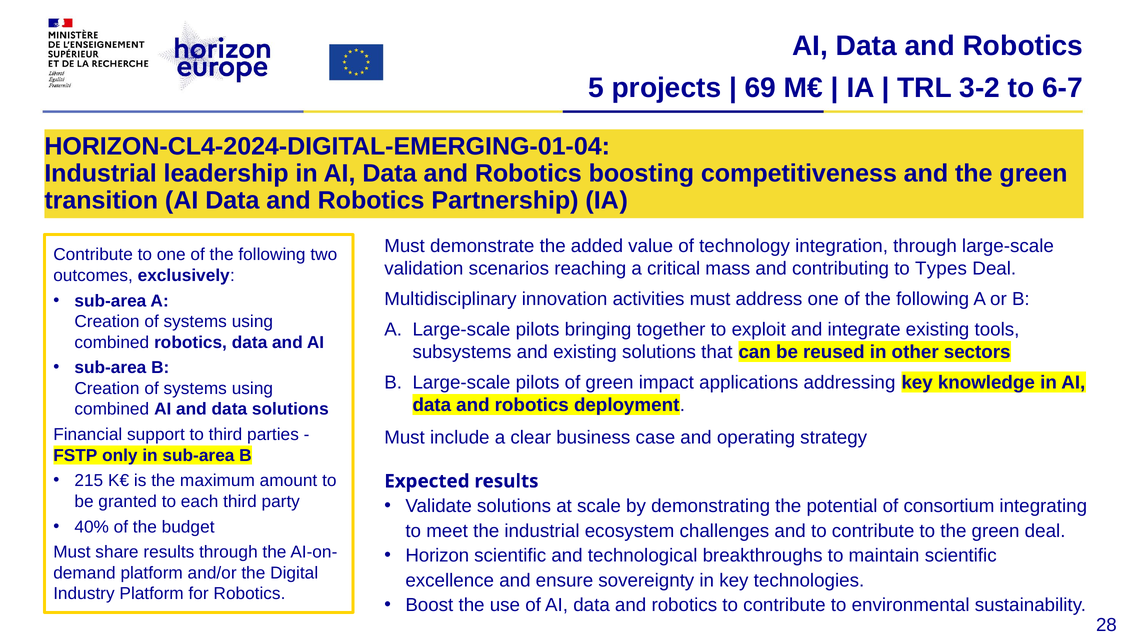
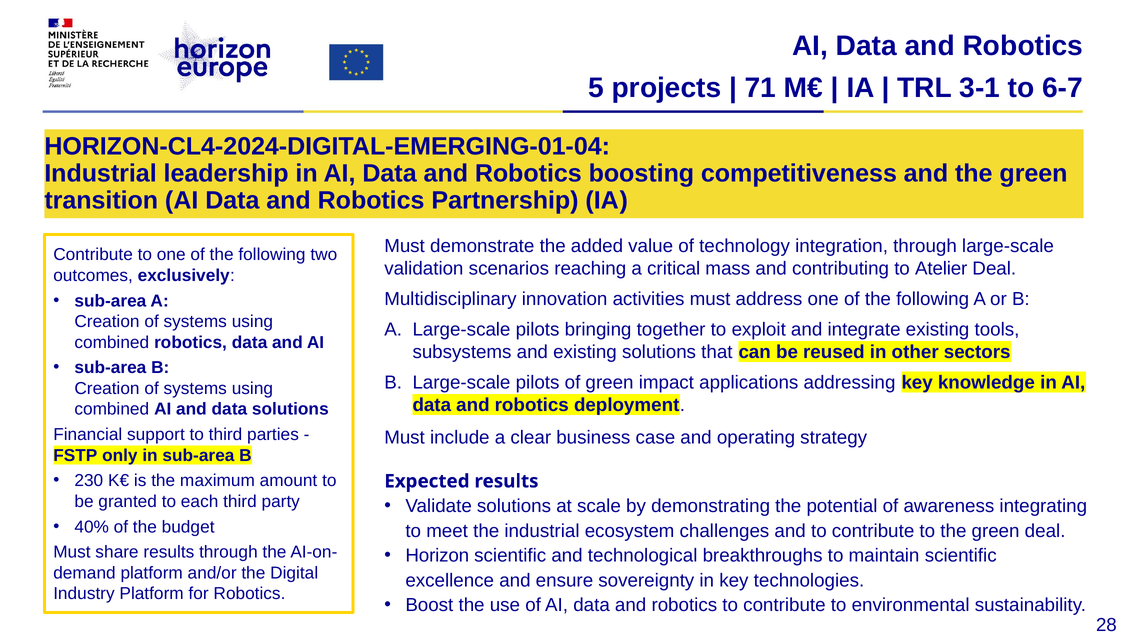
69: 69 -> 71 (760, 88)
3-2: 3-2 -> 3-1 (980, 88)
Types: Types -> Atelier (941, 268)
215: 215 -> 230 (89, 480)
consortium: consortium -> awareness (949, 506)
